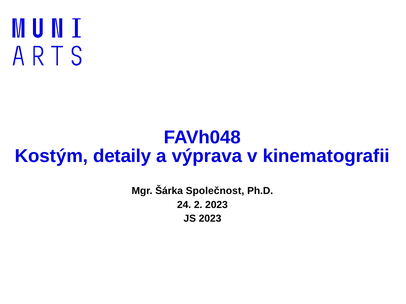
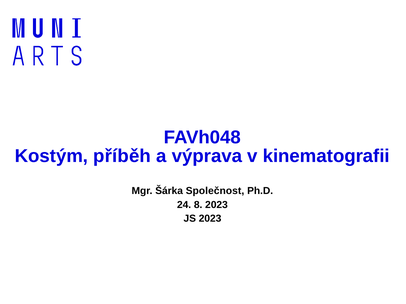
detaily: detaily -> příběh (122, 156)
2: 2 -> 8 (198, 205)
